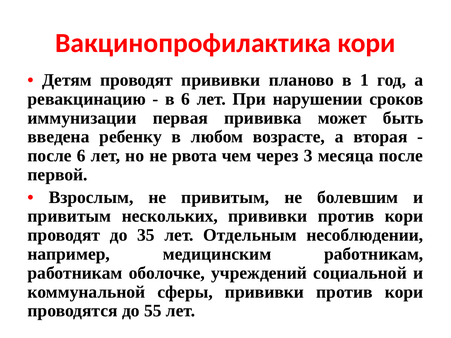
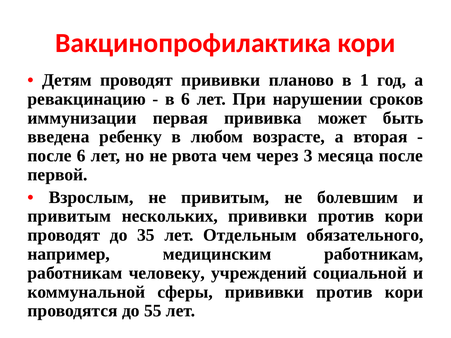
несоблюдении: несоблюдении -> обязательного (365, 235)
оболочке: оболочке -> человеку (167, 273)
